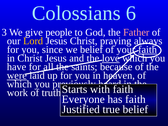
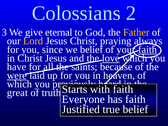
6: 6 -> 2 (131, 13)
people: people -> eternal (59, 32)
Father colour: pink -> yellow (136, 32)
work: work -> great (17, 93)
